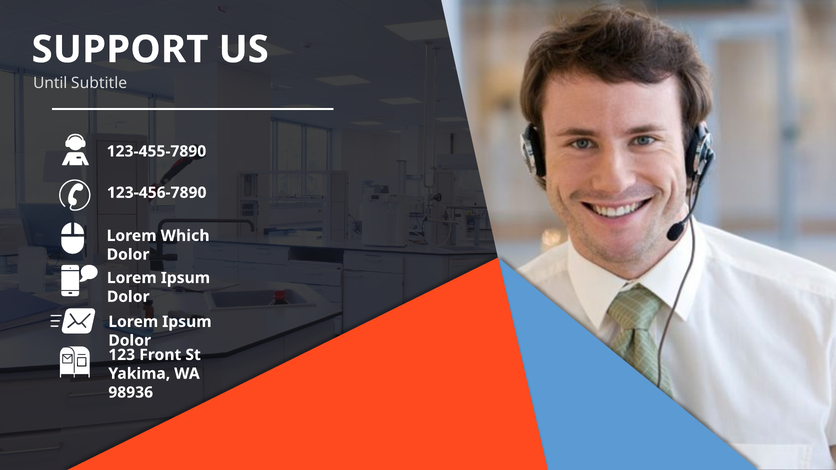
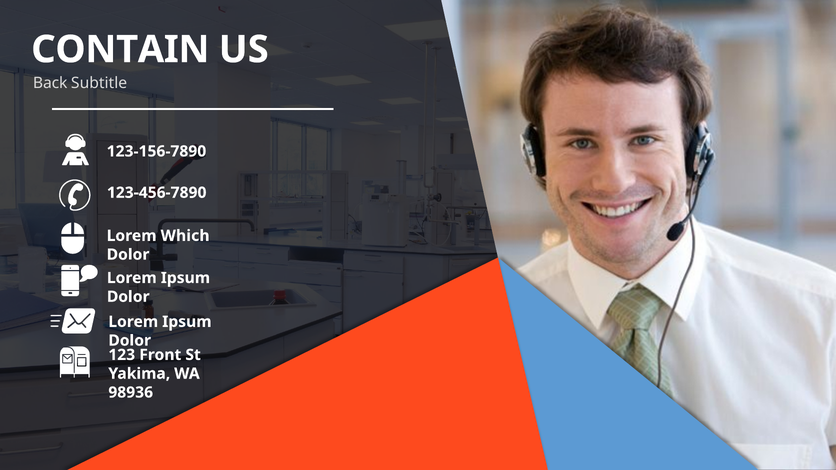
SUPPORT: SUPPORT -> CONTAIN (120, 50)
Until: Until -> Back (50, 83)
123-455-7890: 123-455-7890 -> 123-156-7890 (156, 151)
